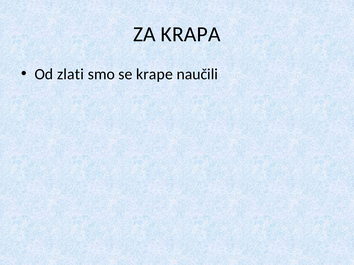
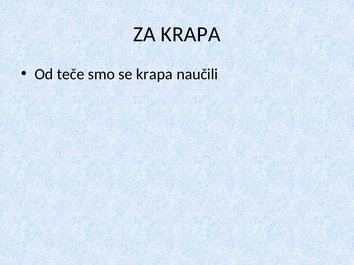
zlati: zlati -> teče (71, 74)
se krape: krape -> krapa (154, 74)
